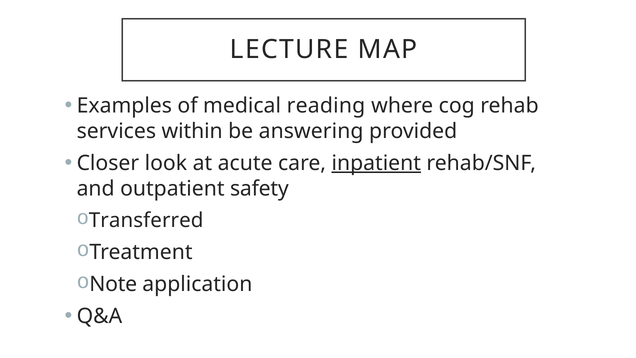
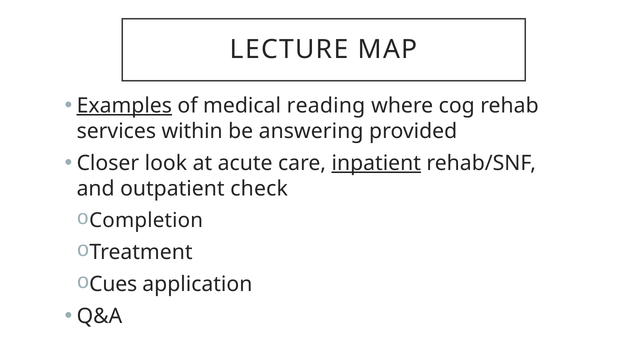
Examples underline: none -> present (124, 106)
safety: safety -> check (259, 189)
Transferred: Transferred -> Completion (146, 220)
Note: Note -> Cues (113, 284)
